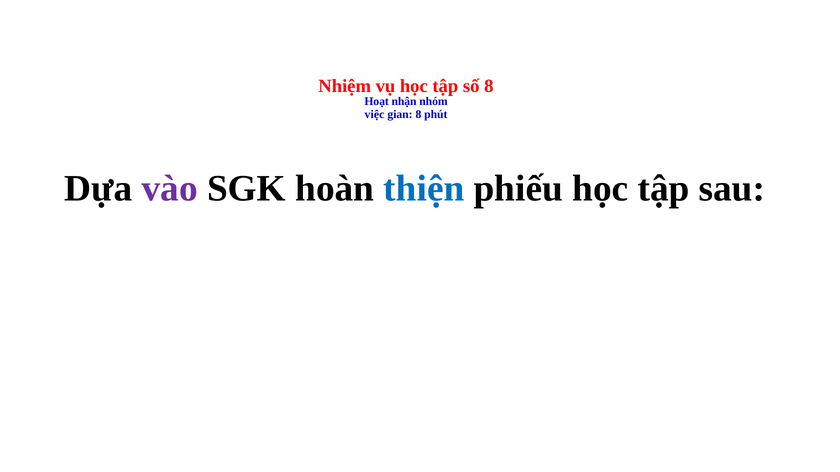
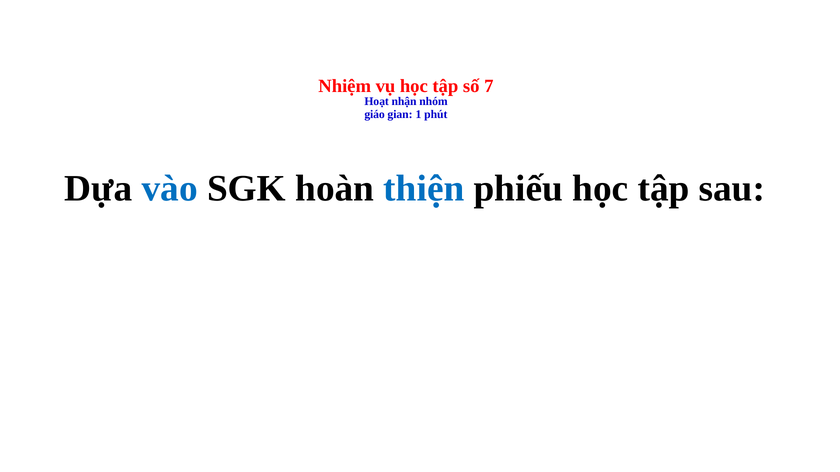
số 8: 8 -> 7 (489, 86)
việc: việc -> giáo (375, 114)
gian 8: 8 -> 1 (418, 114)
vào colour: purple -> blue (170, 188)
